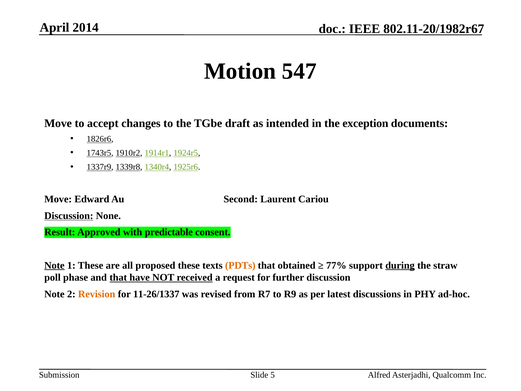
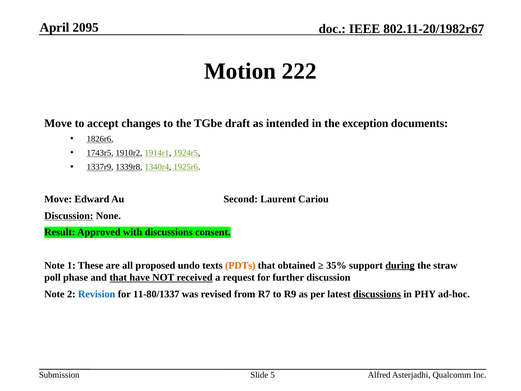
2014: 2014 -> 2095 (86, 28)
547: 547 -> 222 (299, 71)
with predictable: predictable -> discussions (169, 232)
Note underline: present -> none (54, 265)
proposed these: these -> undo (189, 265)
77%: 77% -> 35% (336, 265)
Revision colour: orange -> blue (97, 294)
11-26/1337: 11-26/1337 -> 11-80/1337 (156, 294)
discussions underline: none -> present (377, 294)
